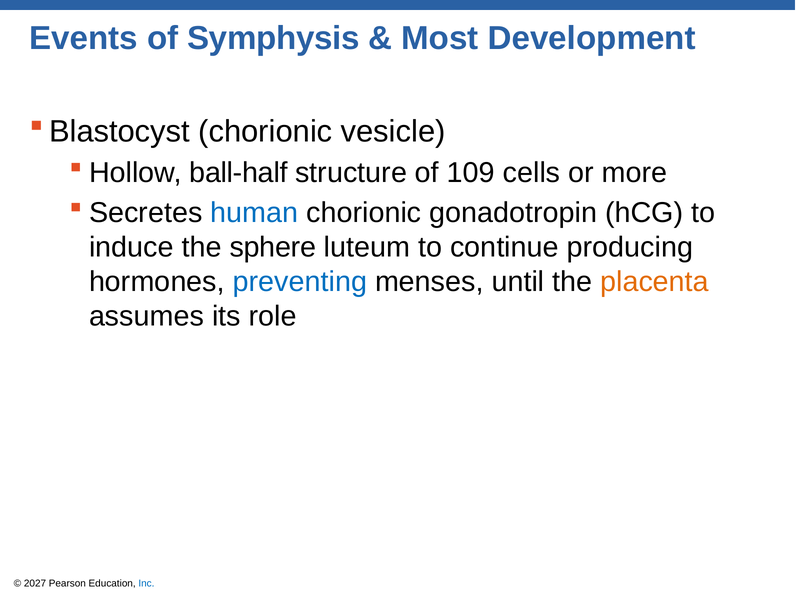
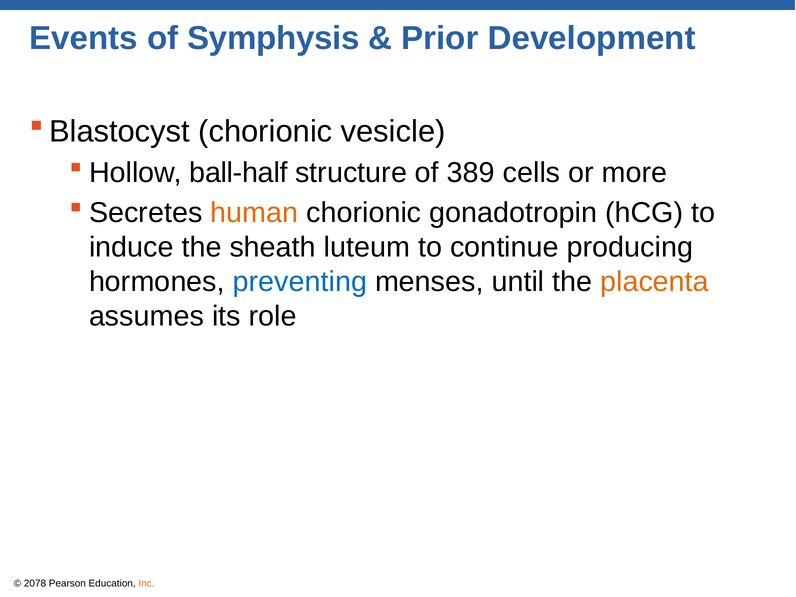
Most: Most -> Prior (440, 38)
109: 109 -> 389 (471, 173)
human colour: blue -> orange (254, 213)
sphere: sphere -> sheath (273, 247)
2027: 2027 -> 2078 (35, 583)
Inc colour: blue -> orange (146, 583)
